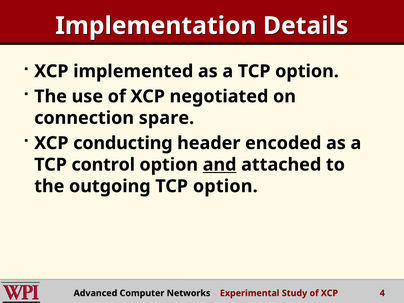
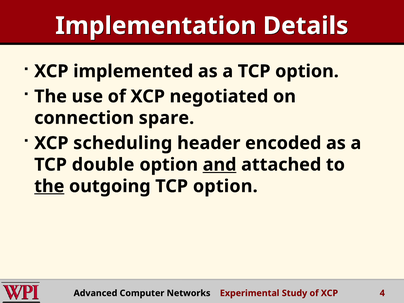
conducting: conducting -> scheduling (123, 143)
control: control -> double (103, 165)
the underline: none -> present (49, 186)
